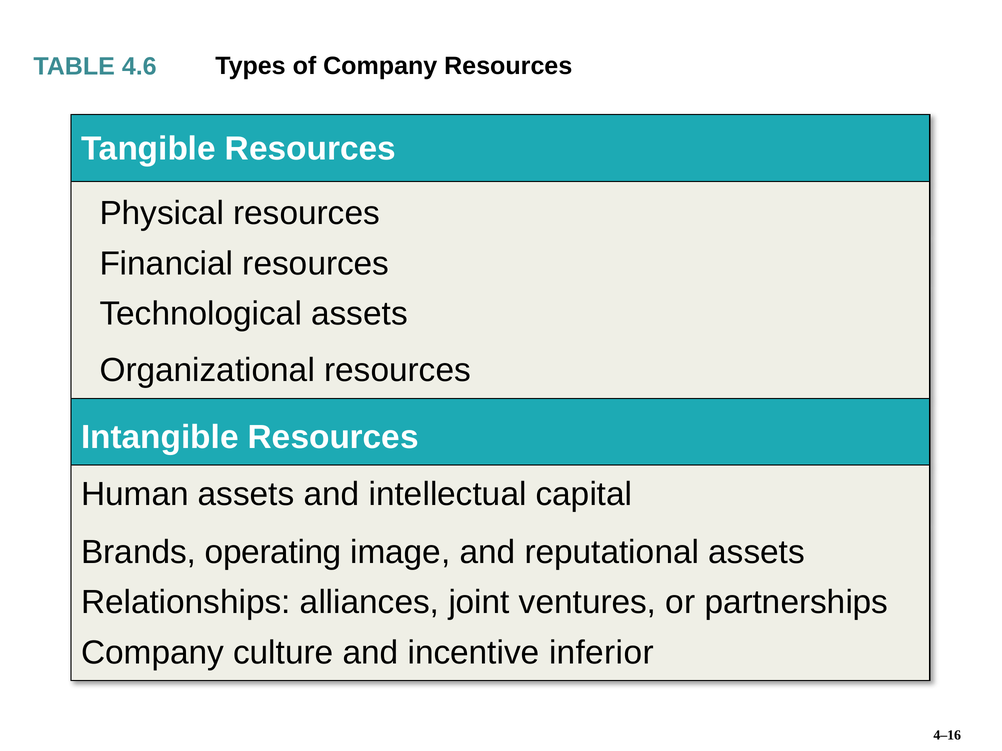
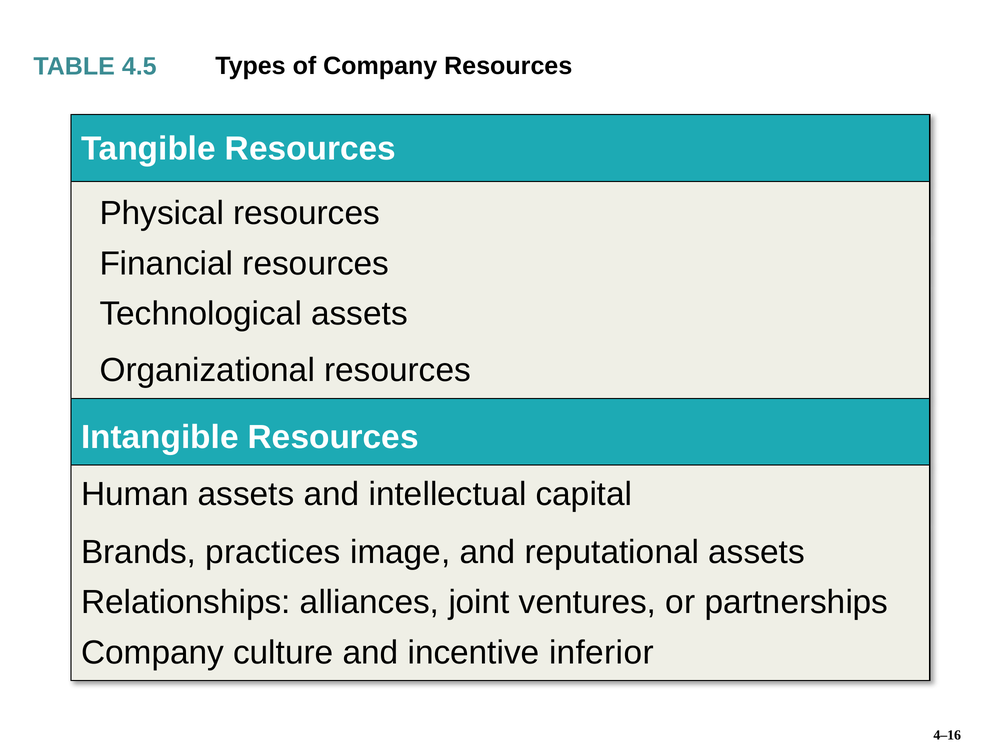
4.6: 4.6 -> 4.5 (139, 67)
operating: operating -> practices (273, 553)
